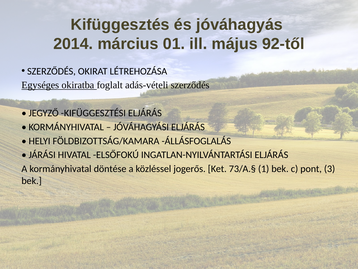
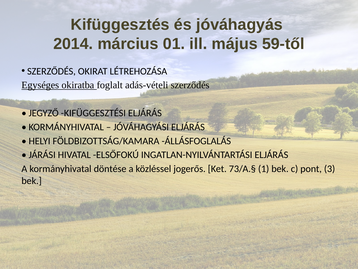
92-től: 92-től -> 59-től (283, 44)
